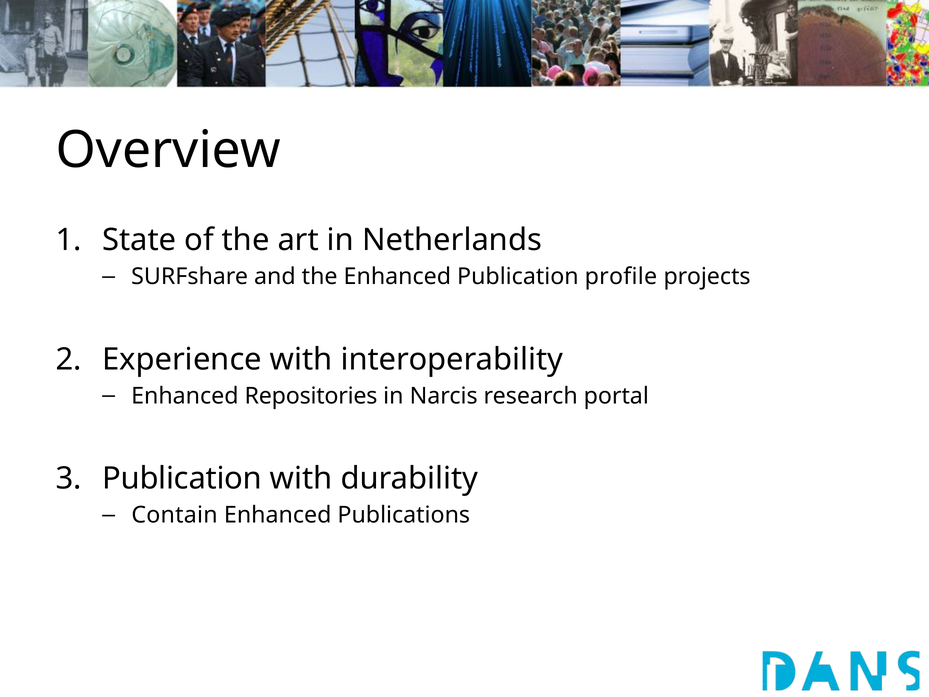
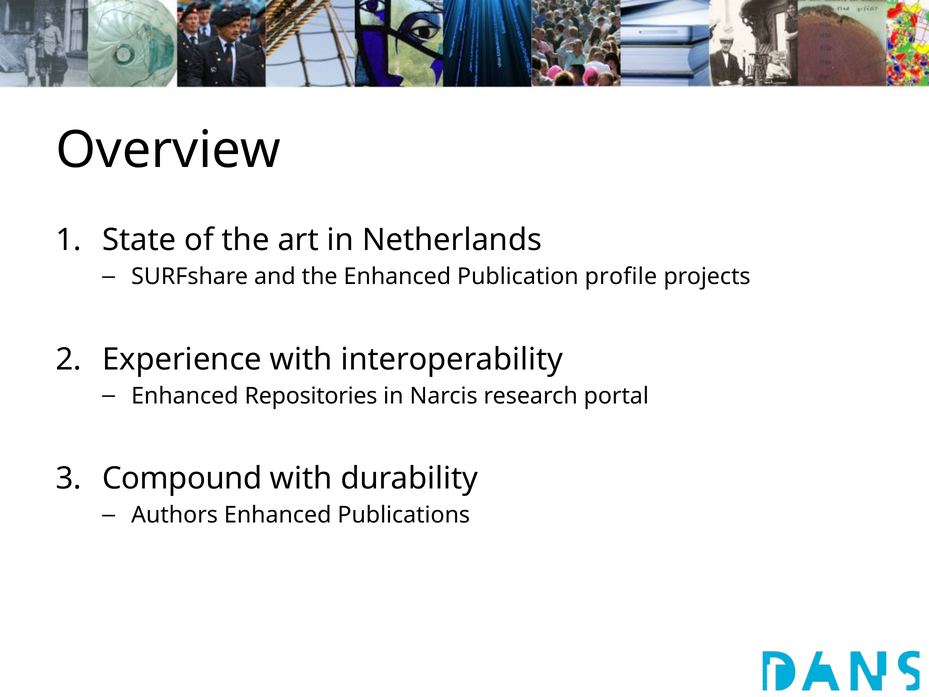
Publication: Publication -> Compound (182, 478)
Contain: Contain -> Authors (175, 515)
